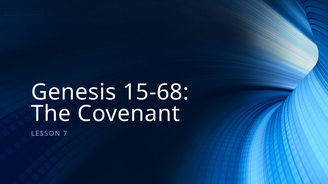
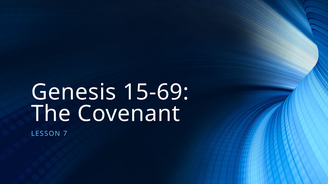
15-68: 15-68 -> 15-69 (156, 92)
